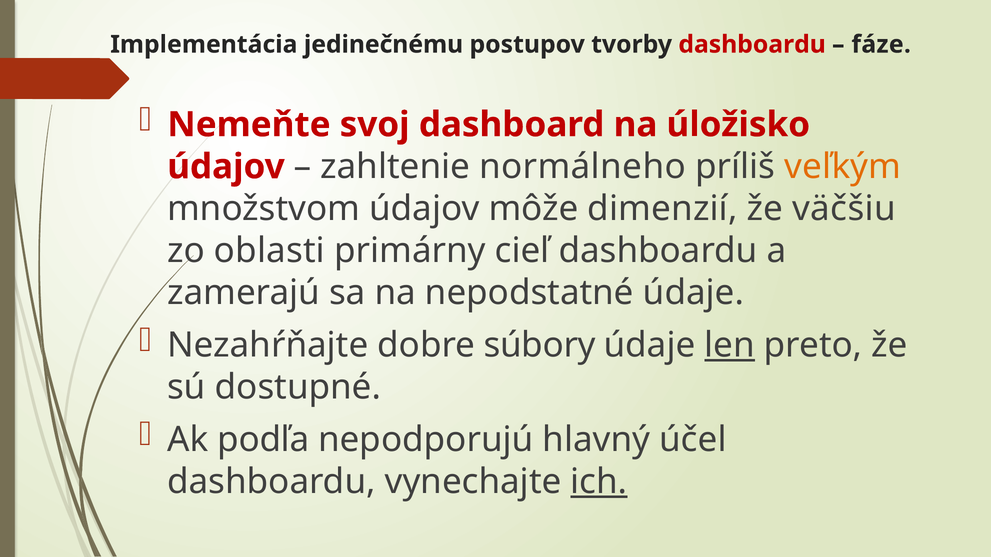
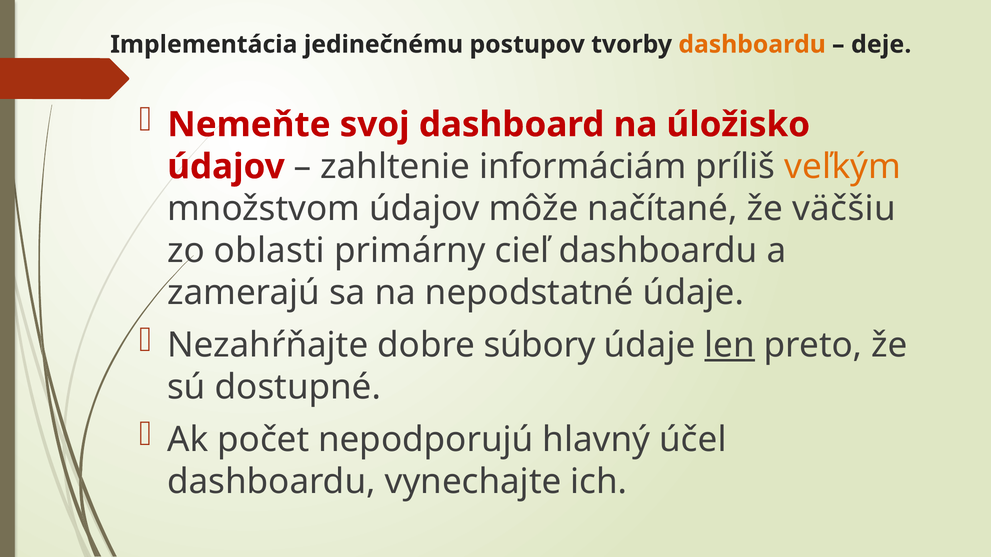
dashboardu colour: red -> orange (752, 44)
fáze: fáze -> deje (881, 44)
normálneho: normálneho -> informáciám (583, 167)
dimenzií: dimenzií -> načítané (663, 209)
podľa: podľa -> počet (263, 440)
ich underline: present -> none (599, 482)
